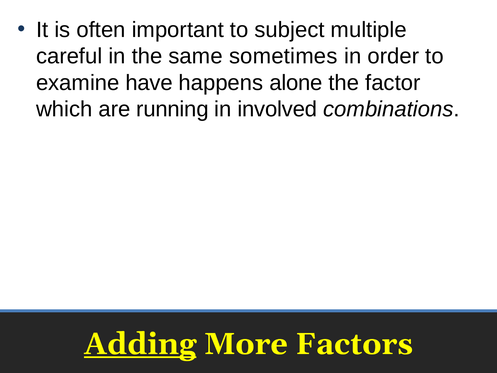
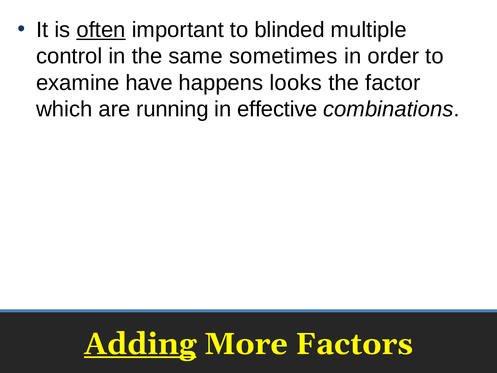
often underline: none -> present (101, 30)
subject: subject -> blinded (290, 30)
careful: careful -> control (69, 56)
alone: alone -> looks (296, 83)
involved: involved -> effective (277, 109)
